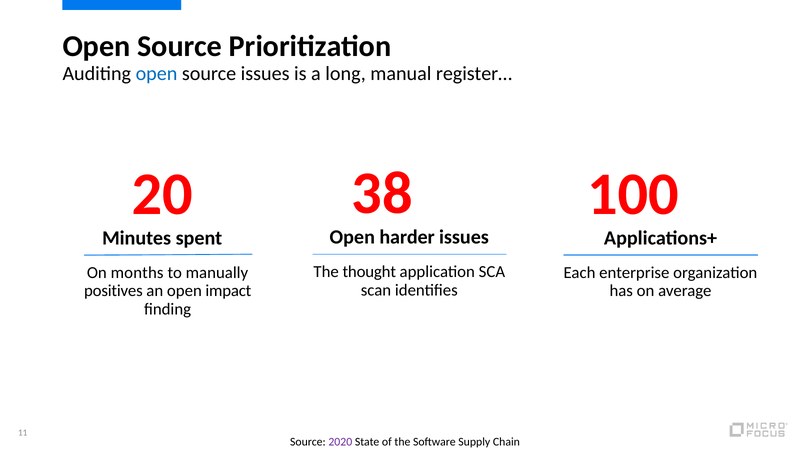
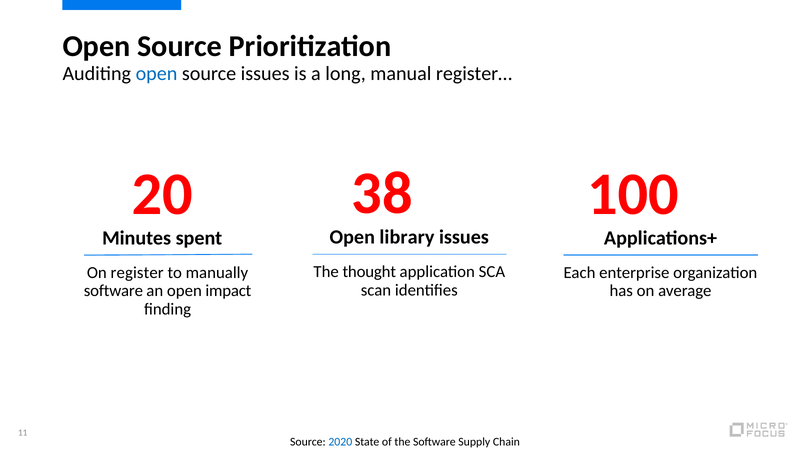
harder: harder -> library (407, 237)
months: months -> register (137, 273)
positives: positives -> software (113, 291)
2020 colour: purple -> blue (340, 442)
